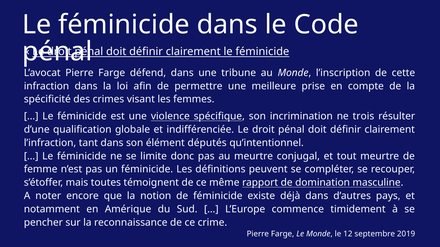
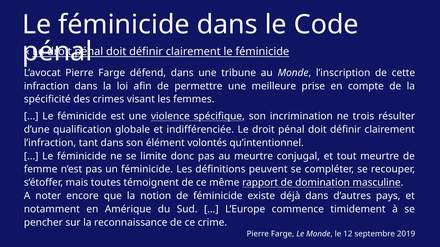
députés: députés -> volontés (207, 143)
